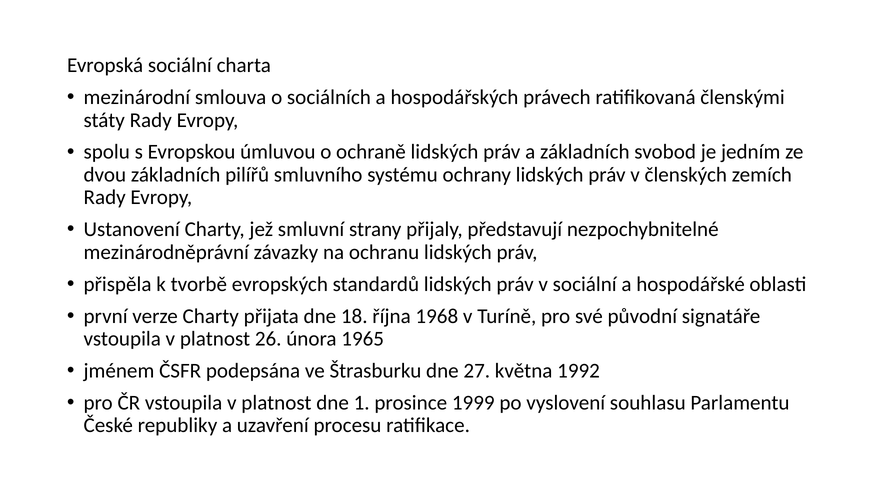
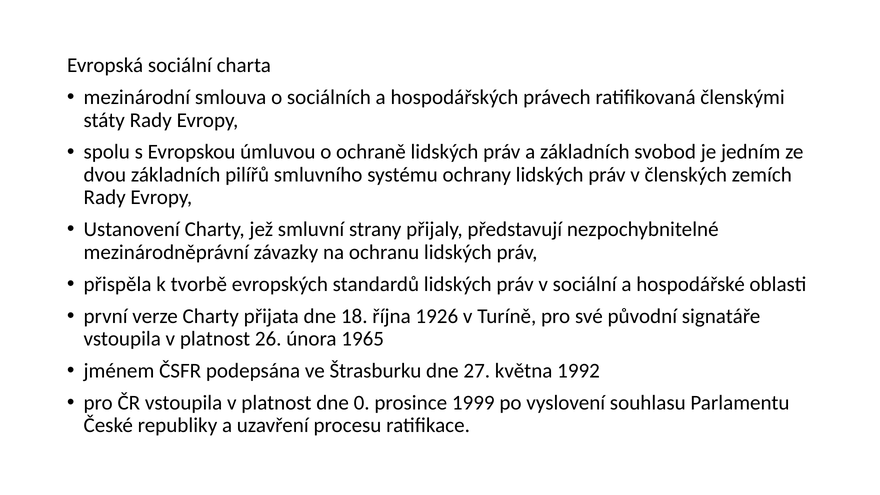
1968: 1968 -> 1926 (437, 316)
1: 1 -> 0 (362, 403)
